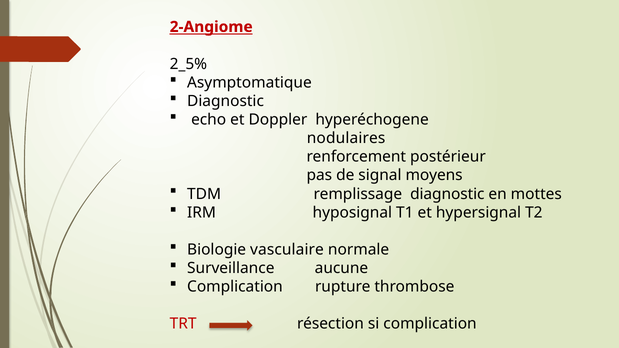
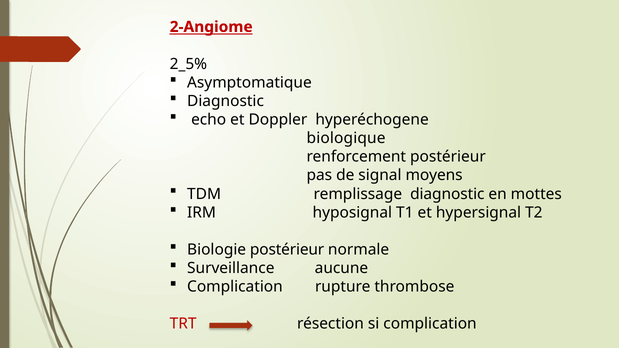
nodulaires: nodulaires -> biologique (346, 138)
Biologie vasculaire: vasculaire -> postérieur (287, 250)
